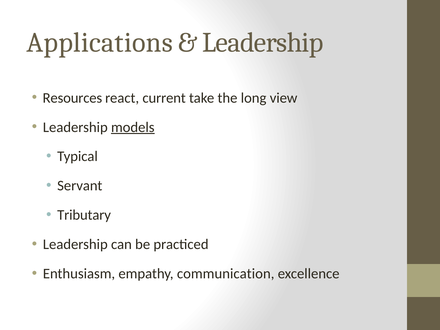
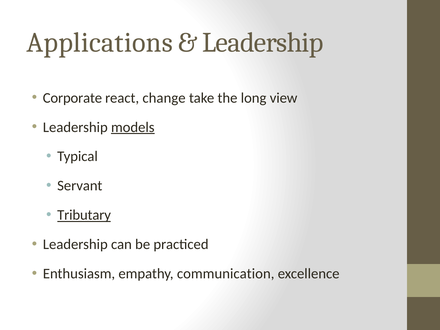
Resources: Resources -> Corporate (72, 98)
current: current -> change (164, 98)
Tributary underline: none -> present (84, 215)
